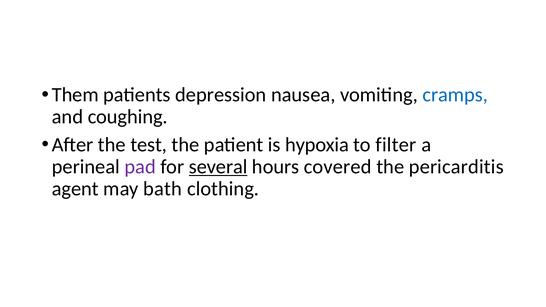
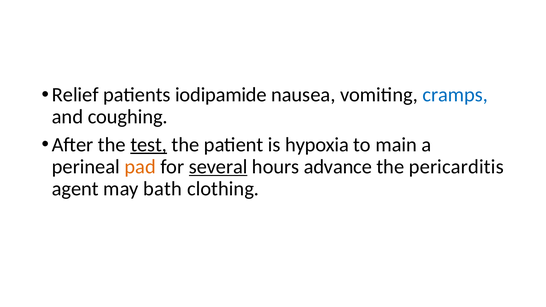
Them: Them -> Relief (75, 95)
depression: depression -> iodipamide (221, 95)
test underline: none -> present (149, 145)
filter: filter -> main (396, 145)
pad colour: purple -> orange (140, 167)
covered: covered -> advance (338, 167)
